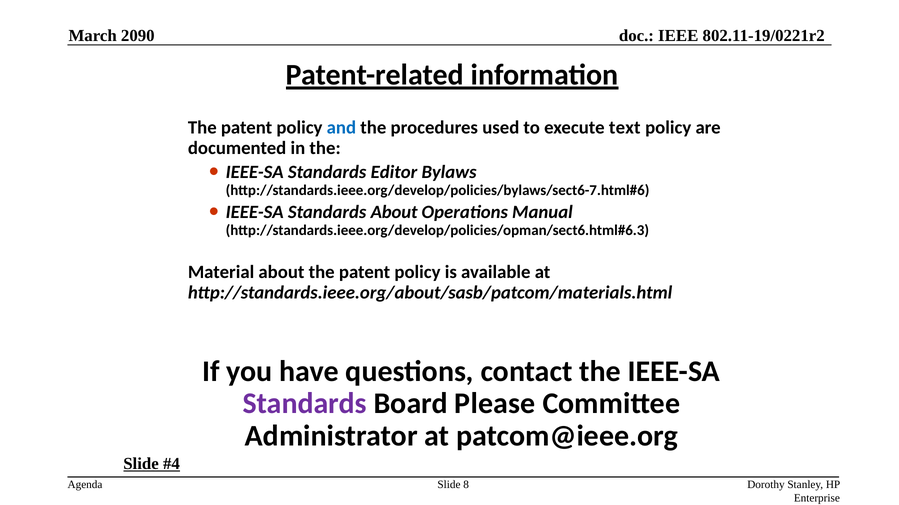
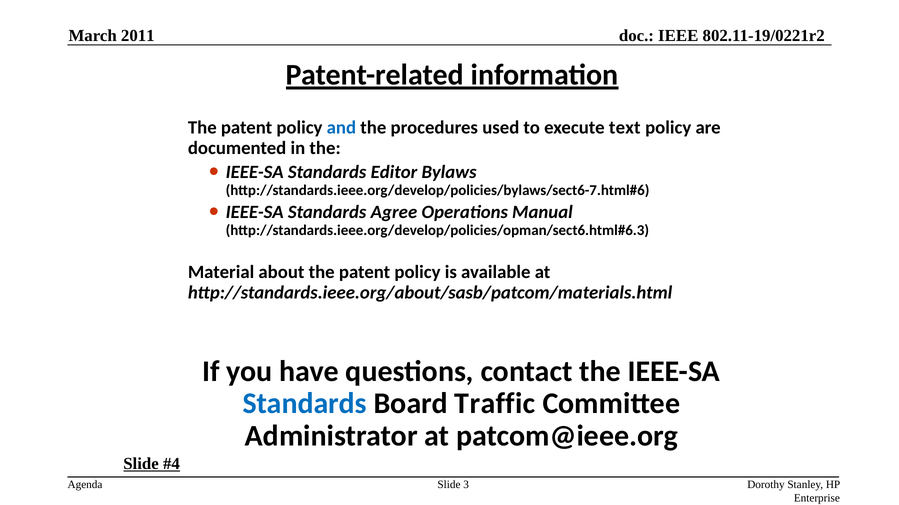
2090: 2090 -> 2011 (138, 36)
Standards About: About -> Agree (394, 212)
Standards colour: purple -> blue (305, 404)
Please: Please -> Traffic (495, 404)
8: 8 -> 3 (466, 485)
